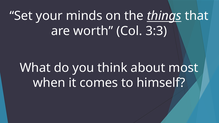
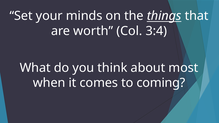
3:3: 3:3 -> 3:4 (156, 31)
himself: himself -> coming (161, 83)
